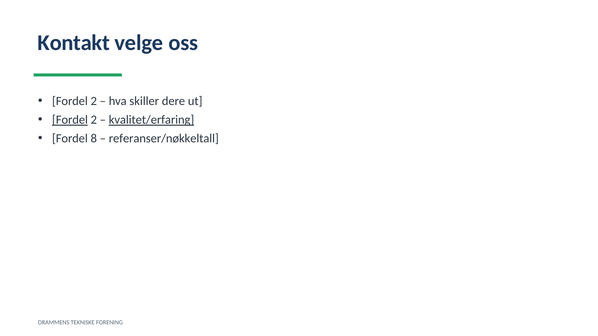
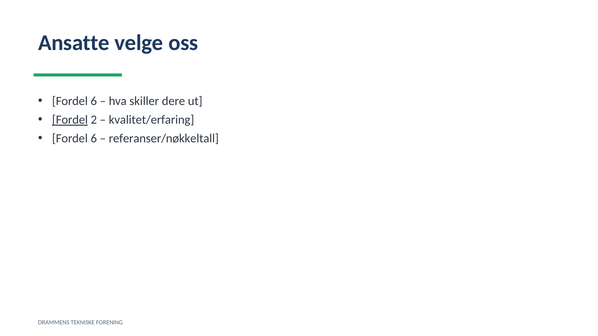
Kontakt: Kontakt -> Ansatte (74, 43)
2: 2 -> 6 (94, 101)
kvalitet/erfaring underline: present -> none (151, 120)
8: 8 -> 6 (94, 139)
